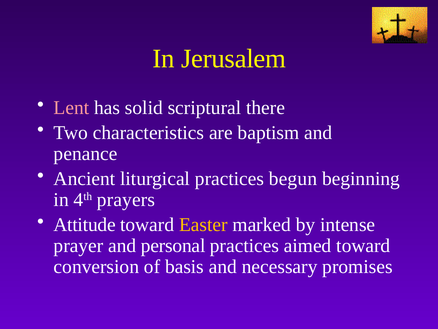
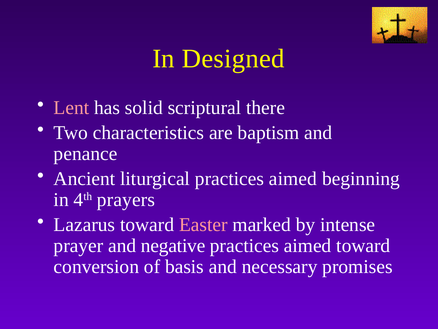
Jerusalem: Jerusalem -> Designed (233, 58)
liturgical practices begun: begun -> aimed (293, 178)
Attitude: Attitude -> Lazarus (84, 224)
Easter colour: yellow -> pink (203, 224)
personal: personal -> negative (173, 245)
